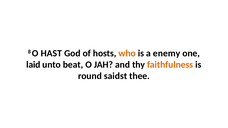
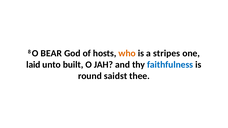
HAST: HAST -> BEAR (51, 53)
enemy: enemy -> stripes (167, 53)
beat: beat -> built (73, 65)
faithfulness colour: orange -> blue (170, 65)
